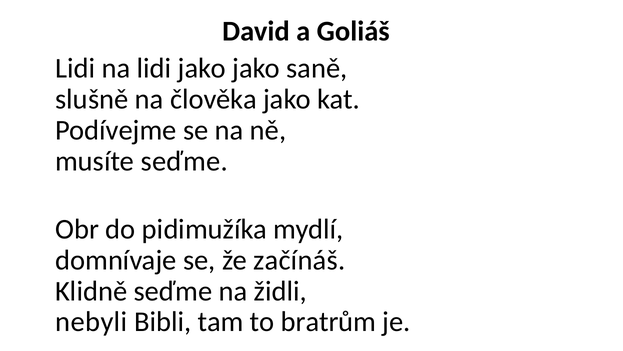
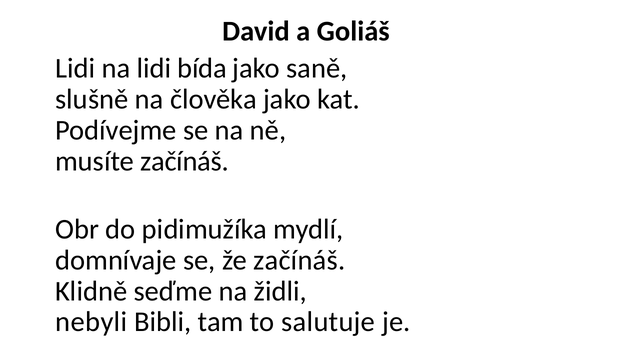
lidi jako: jako -> bída (202, 68)
musíte seďme: seďme -> začínáš (185, 161)
bratrům: bratrům -> salutuje (328, 322)
